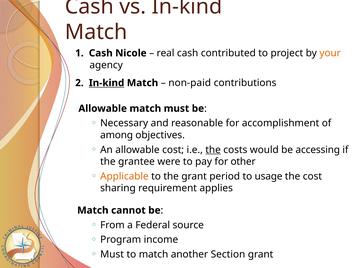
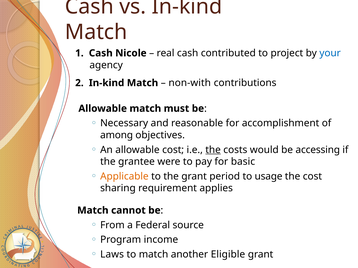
your colour: orange -> blue (330, 53)
In-kind underline: present -> none (107, 83)
non-paid: non-paid -> non-with (190, 83)
other: other -> basic (243, 162)
Must: Must -> Laws (112, 255)
Section: Section -> Eligible (228, 255)
